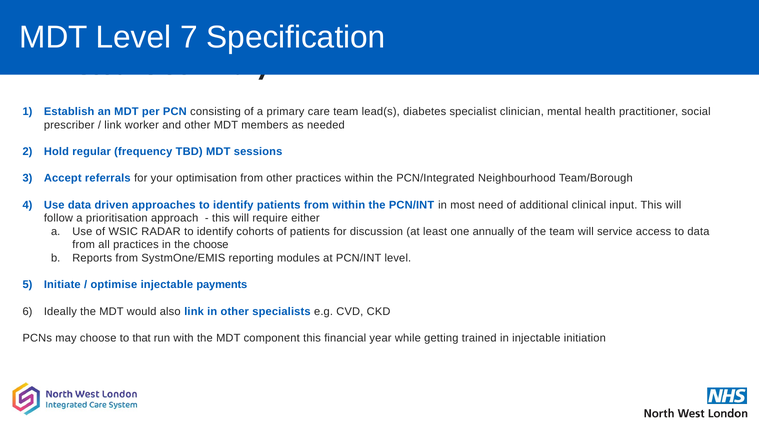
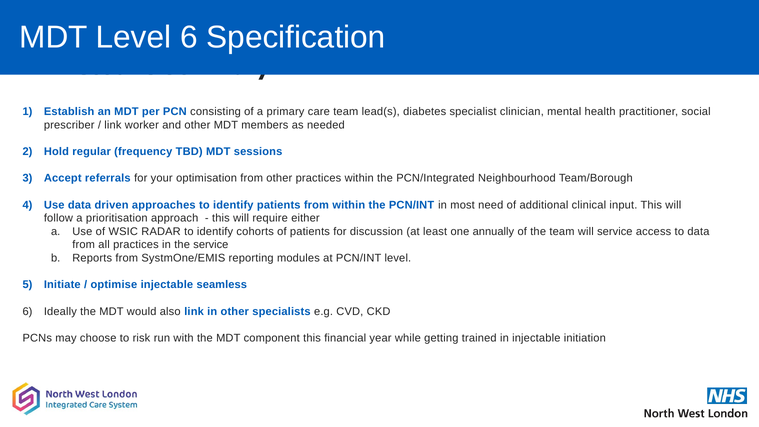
Level 7: 7 -> 6 (189, 37)
the choose: choose -> service (211, 245)
payments: payments -> seamless (222, 285)
that: that -> risk (141, 338)
